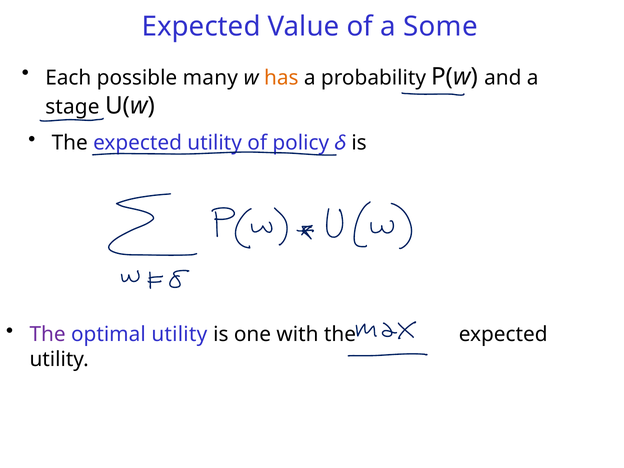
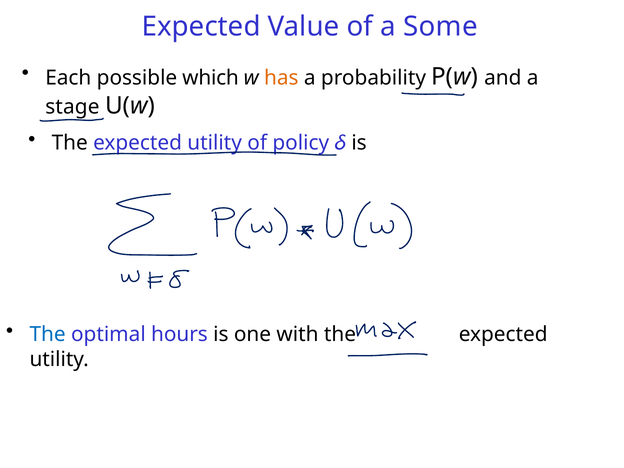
many: many -> which (211, 78)
The colour: purple -> blue (48, 334)
optimal utility: utility -> hours (179, 334)
